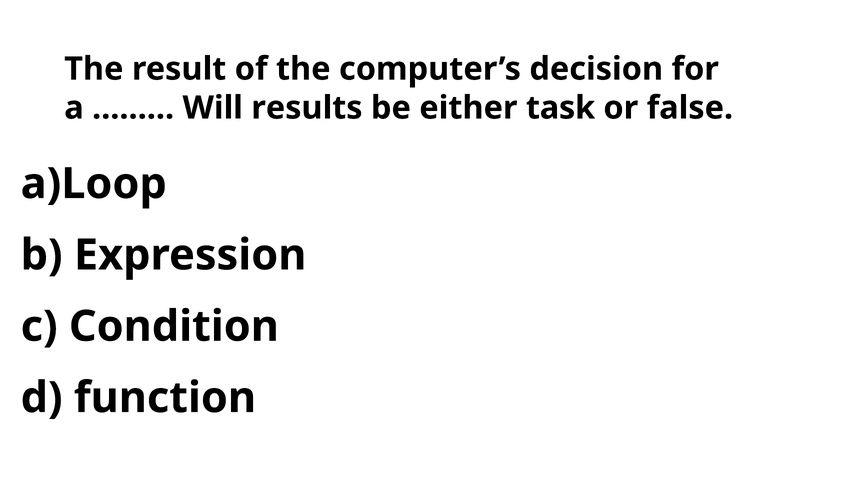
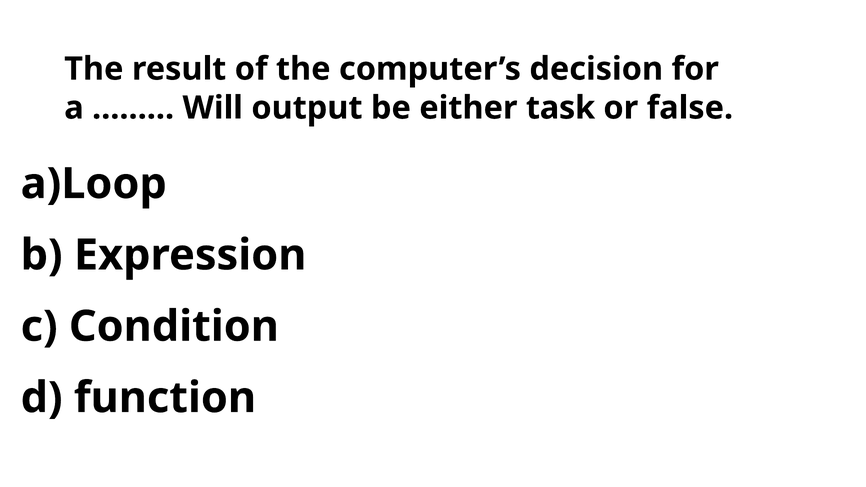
results: results -> output (307, 108)
